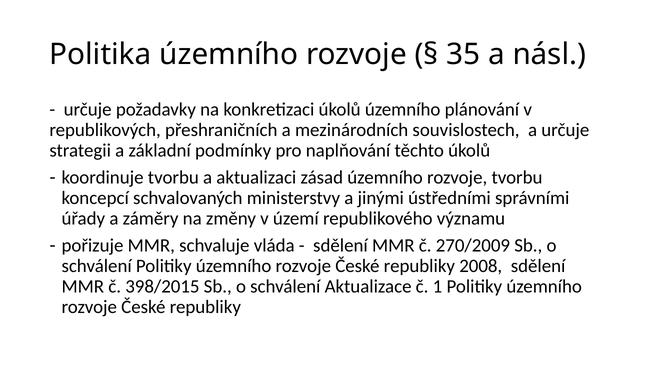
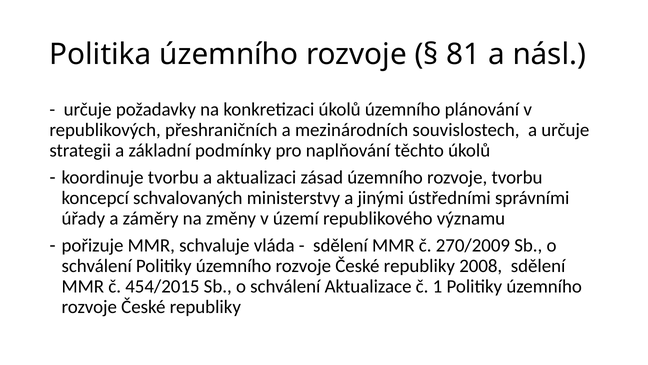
35: 35 -> 81 (463, 54)
398/2015: 398/2015 -> 454/2015 (162, 286)
